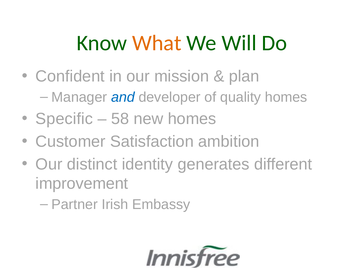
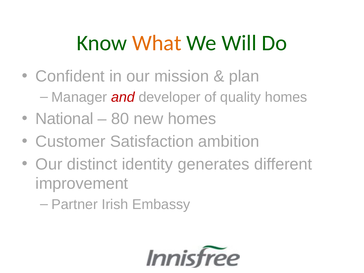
and colour: blue -> red (123, 97)
Specific: Specific -> National (64, 119)
58: 58 -> 80 (120, 119)
